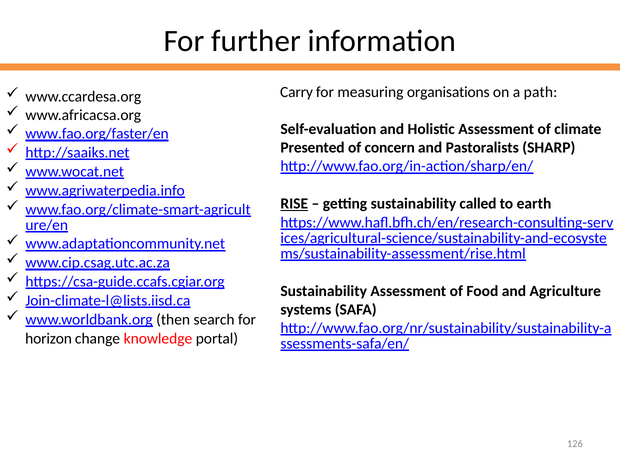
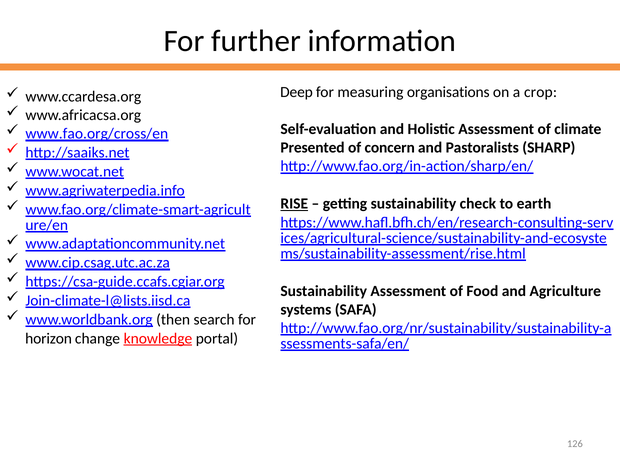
Carry: Carry -> Deep (297, 92)
path: path -> crop (541, 92)
www.fao.org/faster/en: www.fao.org/faster/en -> www.fao.org/cross/en (97, 134)
called: called -> check (478, 204)
knowledge underline: none -> present (158, 338)
